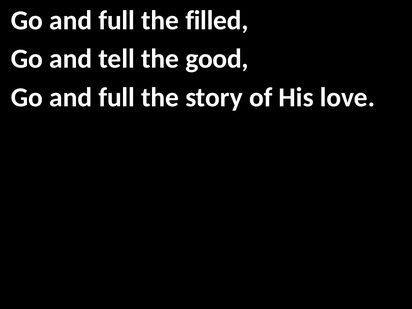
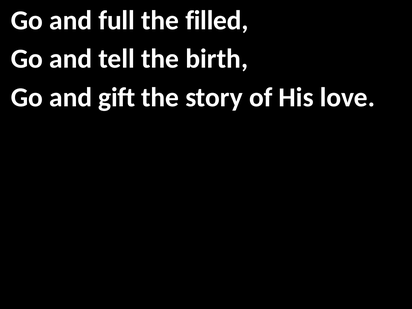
good: good -> birth (217, 59)
full: full -> gift (117, 97)
